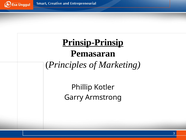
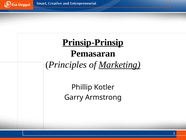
Marketing underline: none -> present (120, 65)
